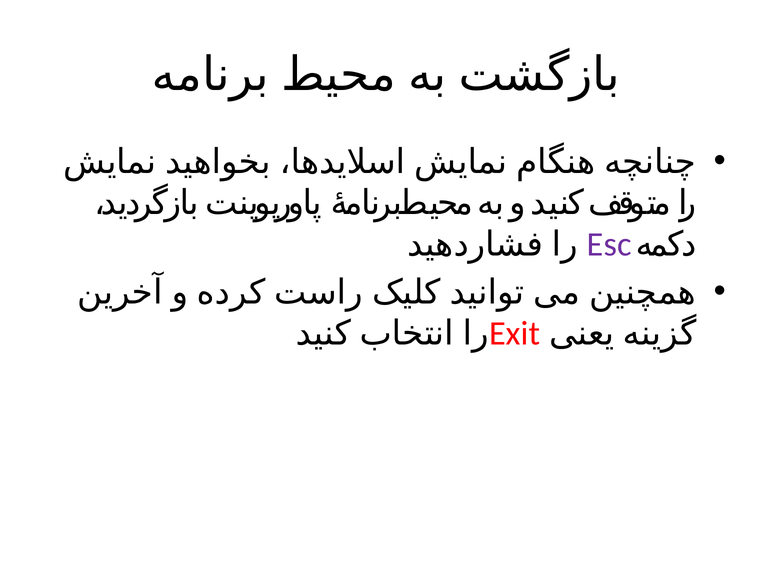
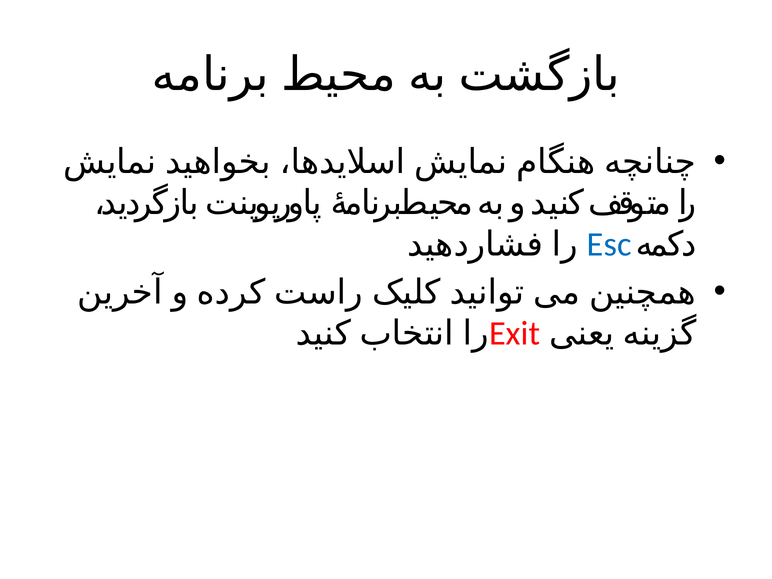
Esc colour: purple -> blue (609, 244)
